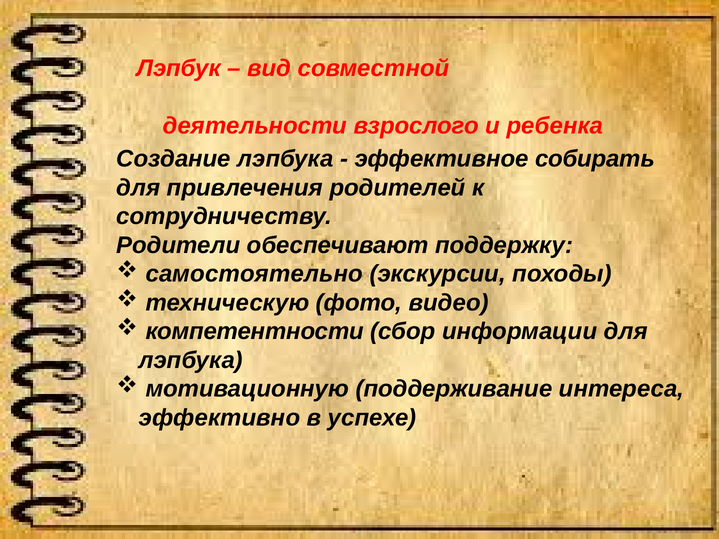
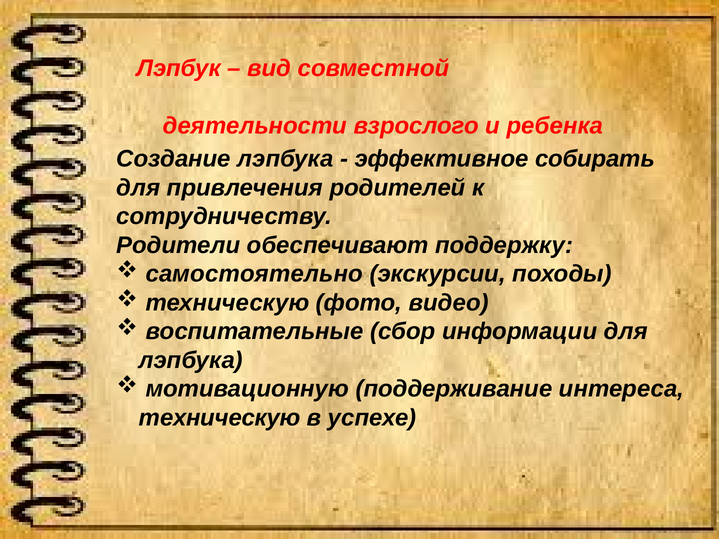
компетентности: компетентности -> воспитательные (255, 332)
эффективно: эффективно -> техническую (220, 418)
